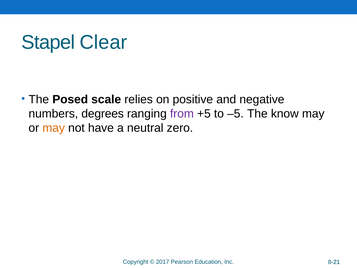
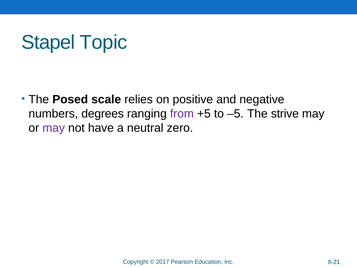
Clear: Clear -> Topic (104, 42)
know: know -> strive (285, 114)
may colour: orange -> purple (54, 128)
